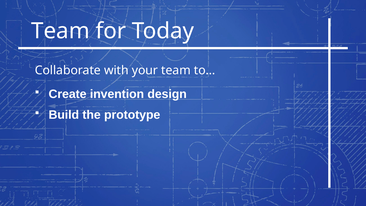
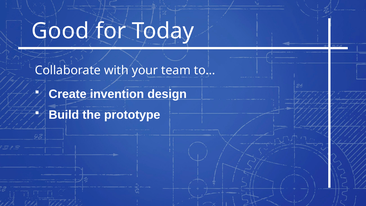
Team: Team -> Good (60, 31)
